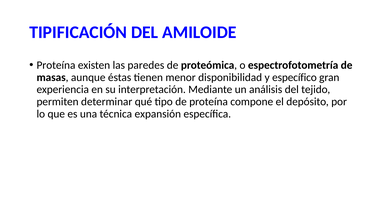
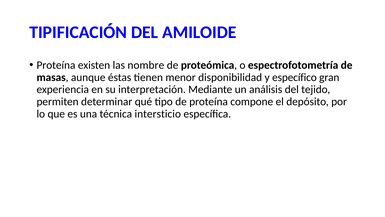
paredes: paredes -> nombre (146, 65)
expansión: expansión -> intersticio (158, 114)
